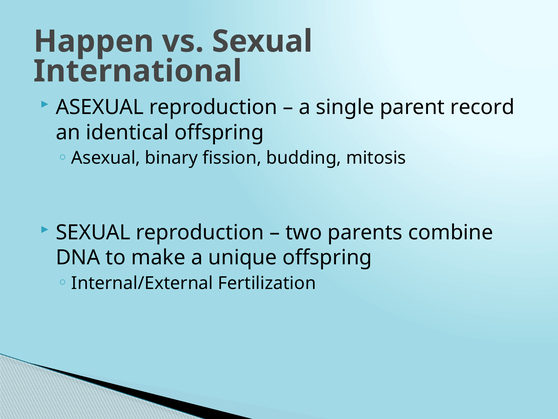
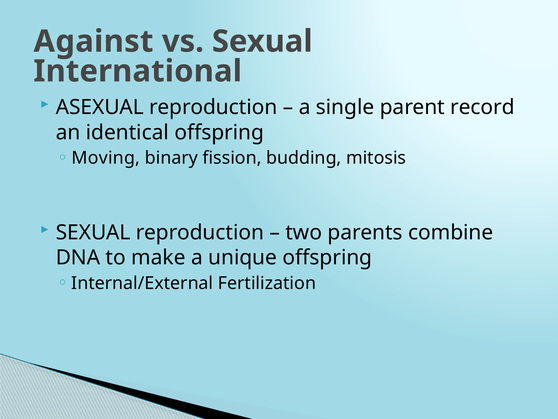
Happen: Happen -> Against (94, 41)
Asexual: Asexual -> Moving (106, 158)
